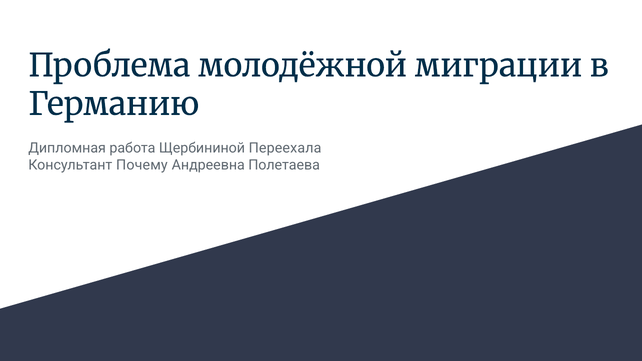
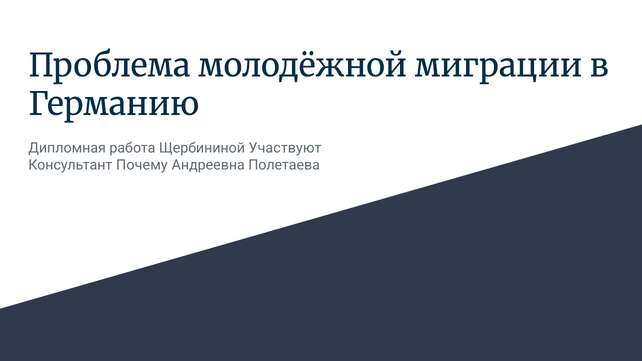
Переехала: Переехала -> Участвуют (285, 148)
